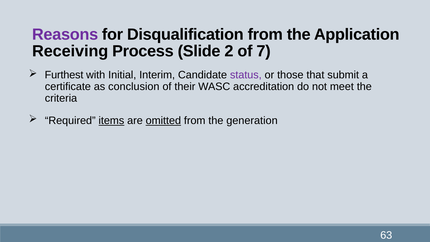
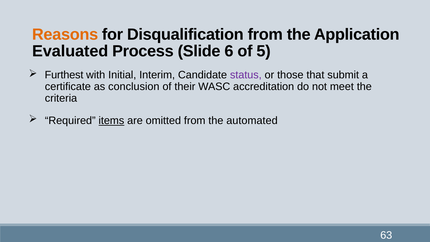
Reasons colour: purple -> orange (65, 35)
Receiving: Receiving -> Evaluated (70, 51)
2: 2 -> 6 (229, 51)
7: 7 -> 5 (264, 51)
omitted underline: present -> none (163, 121)
generation: generation -> automated (252, 121)
